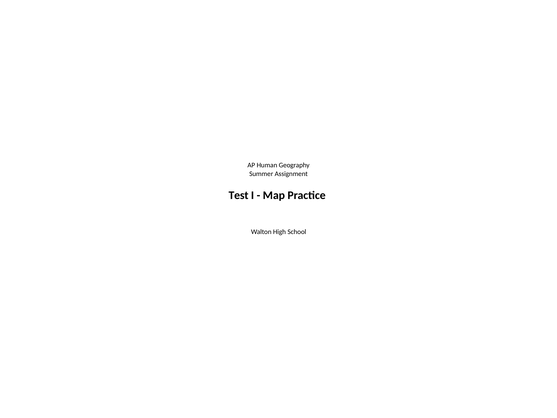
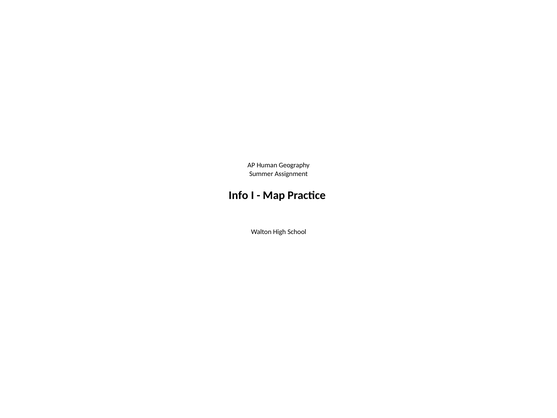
Test: Test -> Info (238, 195)
